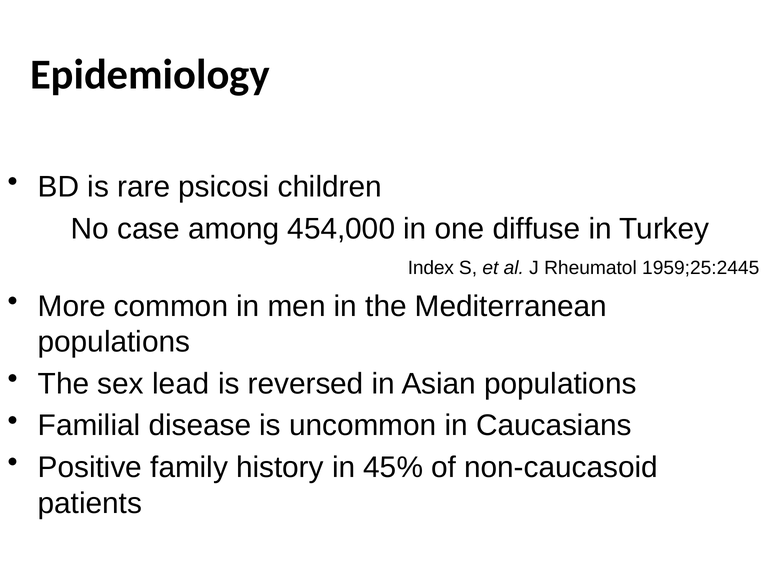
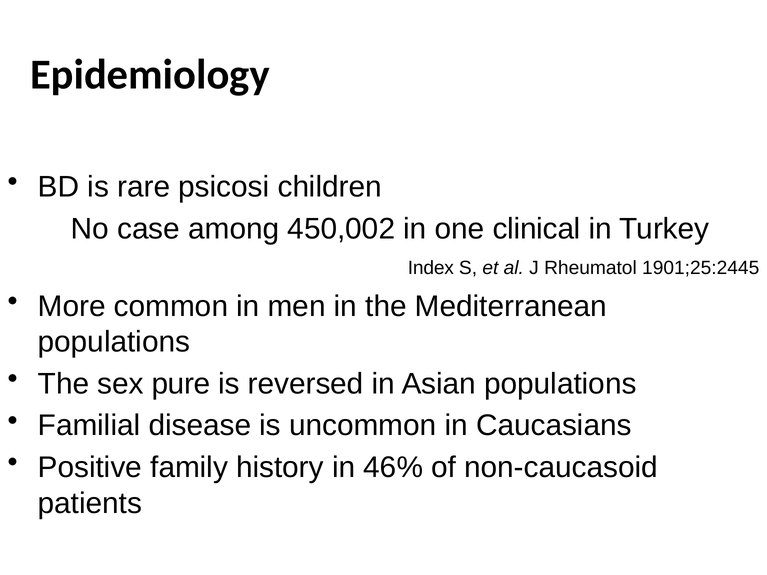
454,000: 454,000 -> 450,002 (341, 229)
diffuse: diffuse -> clinical (537, 229)
1959;25:2445: 1959;25:2445 -> 1901;25:2445 (701, 268)
lead: lead -> pure (181, 384)
45%: 45% -> 46% (393, 468)
